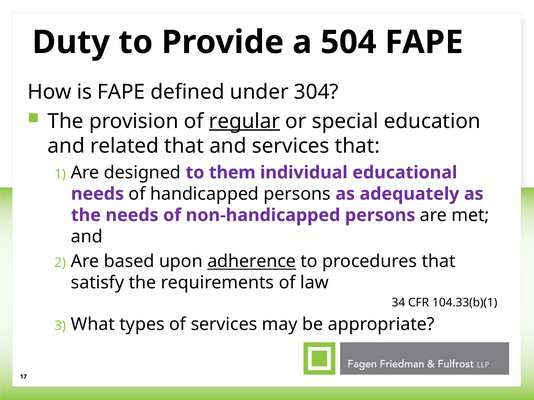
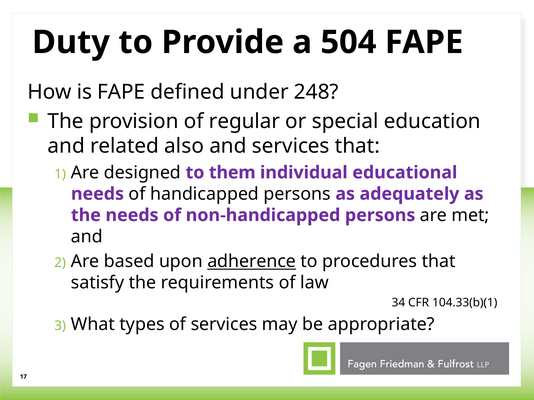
304: 304 -> 248 (316, 92)
regular underline: present -> none (245, 121)
related that: that -> also (184, 146)
